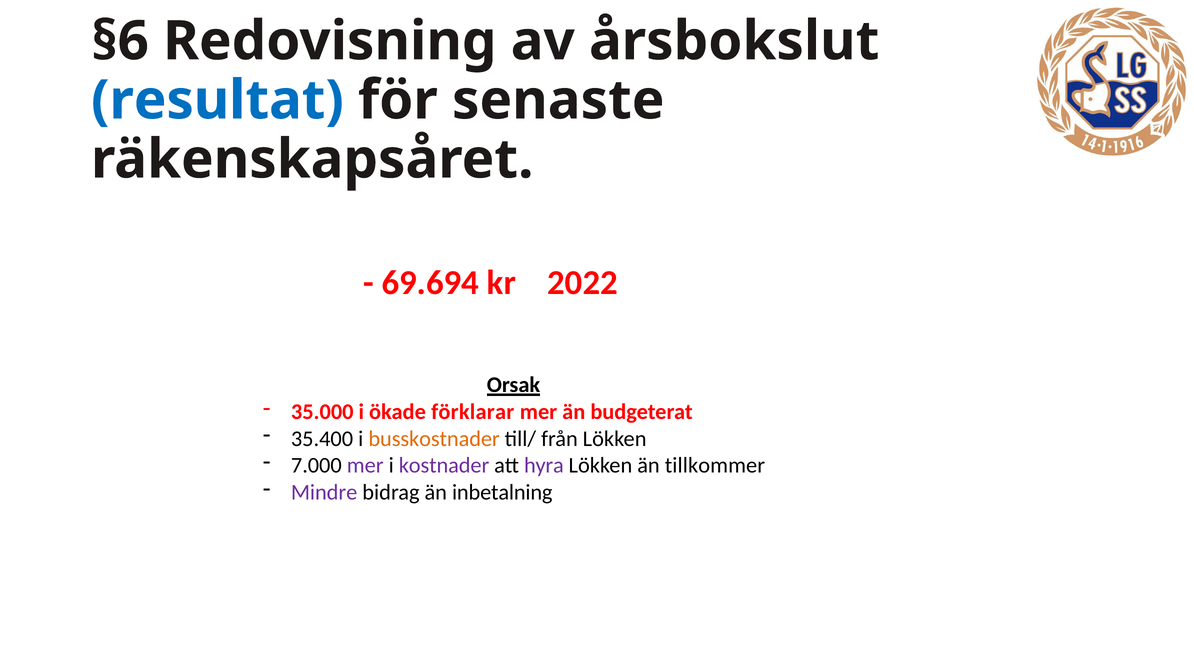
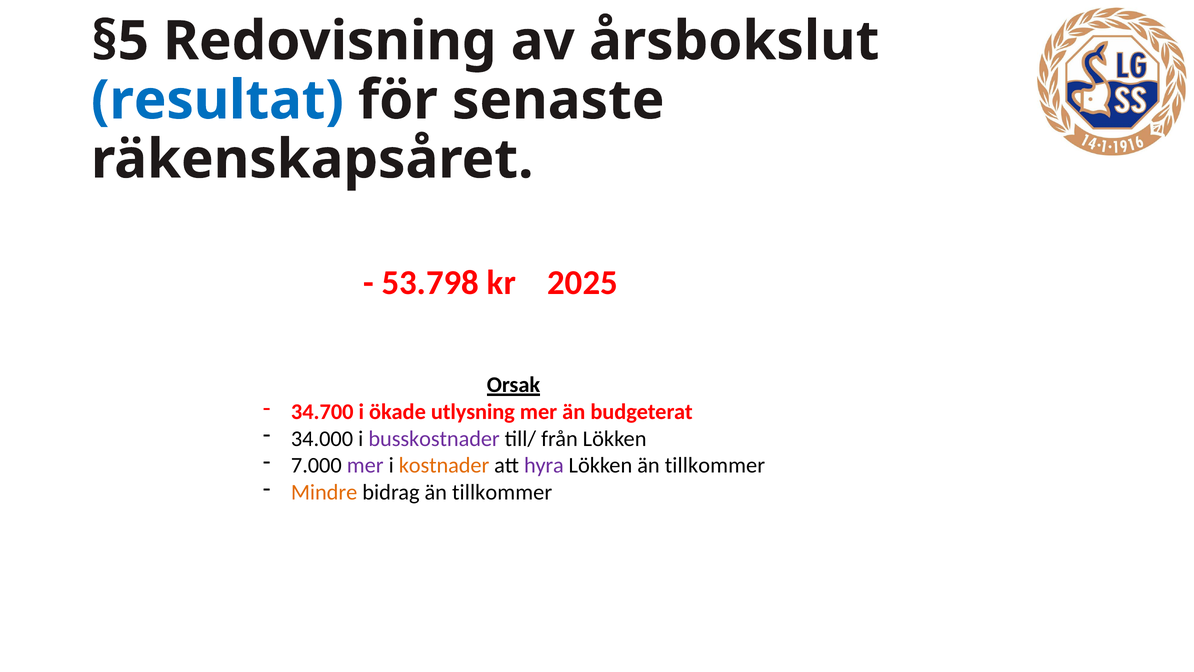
§6: §6 -> §5 (120, 41)
69.694: 69.694 -> 53.798 (430, 283)
2022: 2022 -> 2025 (583, 283)
35.000: 35.000 -> 34.700 (322, 412)
förklarar: förklarar -> utlysning (473, 412)
35.400: 35.400 -> 34.000 (322, 438)
busskostnader colour: orange -> purple (434, 438)
kostnader colour: purple -> orange (444, 465)
Mindre colour: purple -> orange (324, 492)
bidrag än inbetalning: inbetalning -> tillkommer (502, 492)
